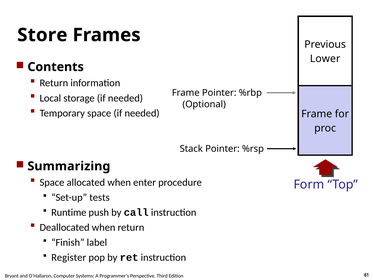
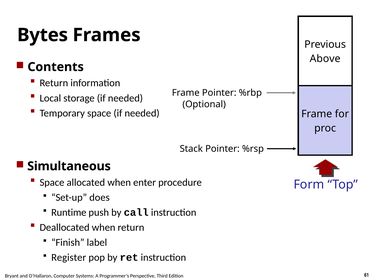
Store: Store -> Bytes (43, 35)
Lower: Lower -> Above (325, 59)
Summarizing: Summarizing -> Simultaneous (69, 166)
tests: tests -> does (100, 197)
